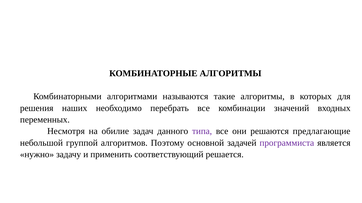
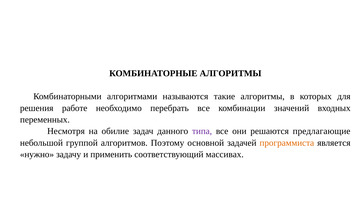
наших: наших -> работе (75, 108)
программиста colour: purple -> orange (287, 143)
решается: решается -> массивах (225, 155)
